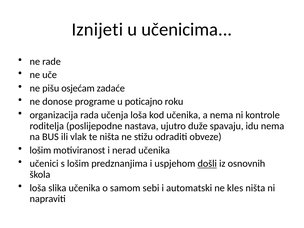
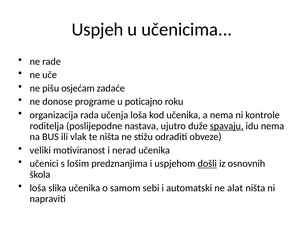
Iznijeti: Iznijeti -> Uspjeh (97, 29)
spavaju underline: none -> present (227, 126)
lošim: lošim -> veliki (40, 150)
kles: kles -> alat (235, 188)
